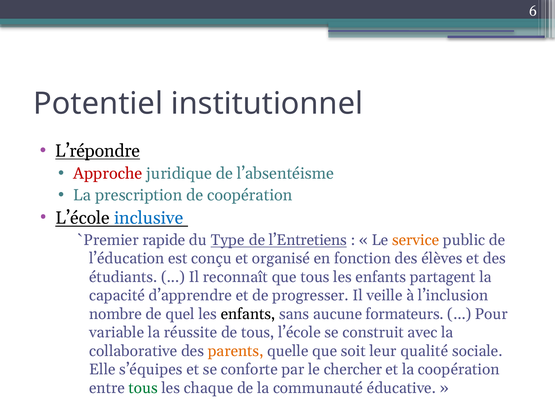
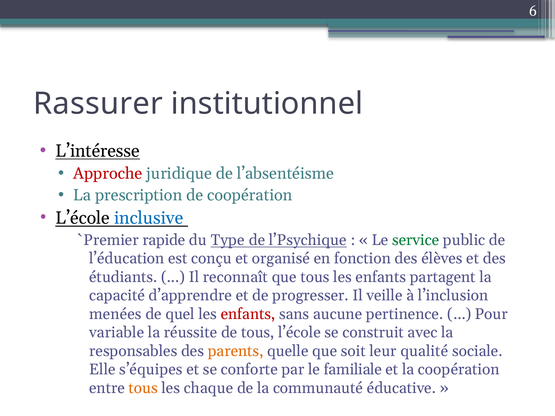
Potentiel: Potentiel -> Rassurer (98, 104)
L’répondre: L’répondre -> L’intéresse (98, 151)
l’Entretiens: l’Entretiens -> l’Psychique (308, 240)
service colour: orange -> green (416, 240)
nombre: nombre -> menées (115, 314)
enfants colour: black -> red (248, 314)
formateurs: formateurs -> pertinence (405, 314)
collaborative: collaborative -> responsables (133, 351)
chercher: chercher -> familiale (353, 370)
tous colour: green -> orange (143, 388)
